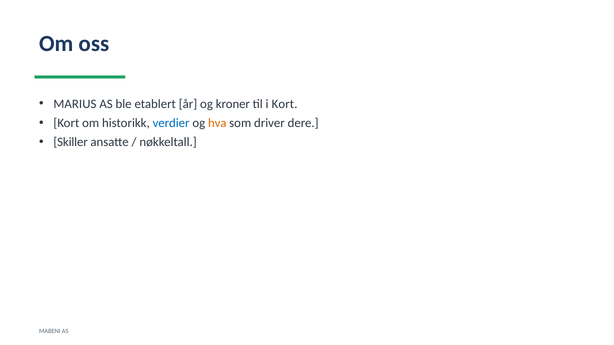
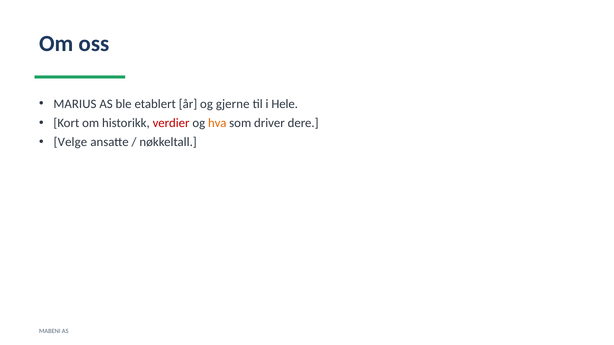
kroner: kroner -> gjerne (233, 104)
i Kort: Kort -> Hele (285, 104)
verdier colour: blue -> red (171, 123)
Skiller: Skiller -> Velge (70, 142)
